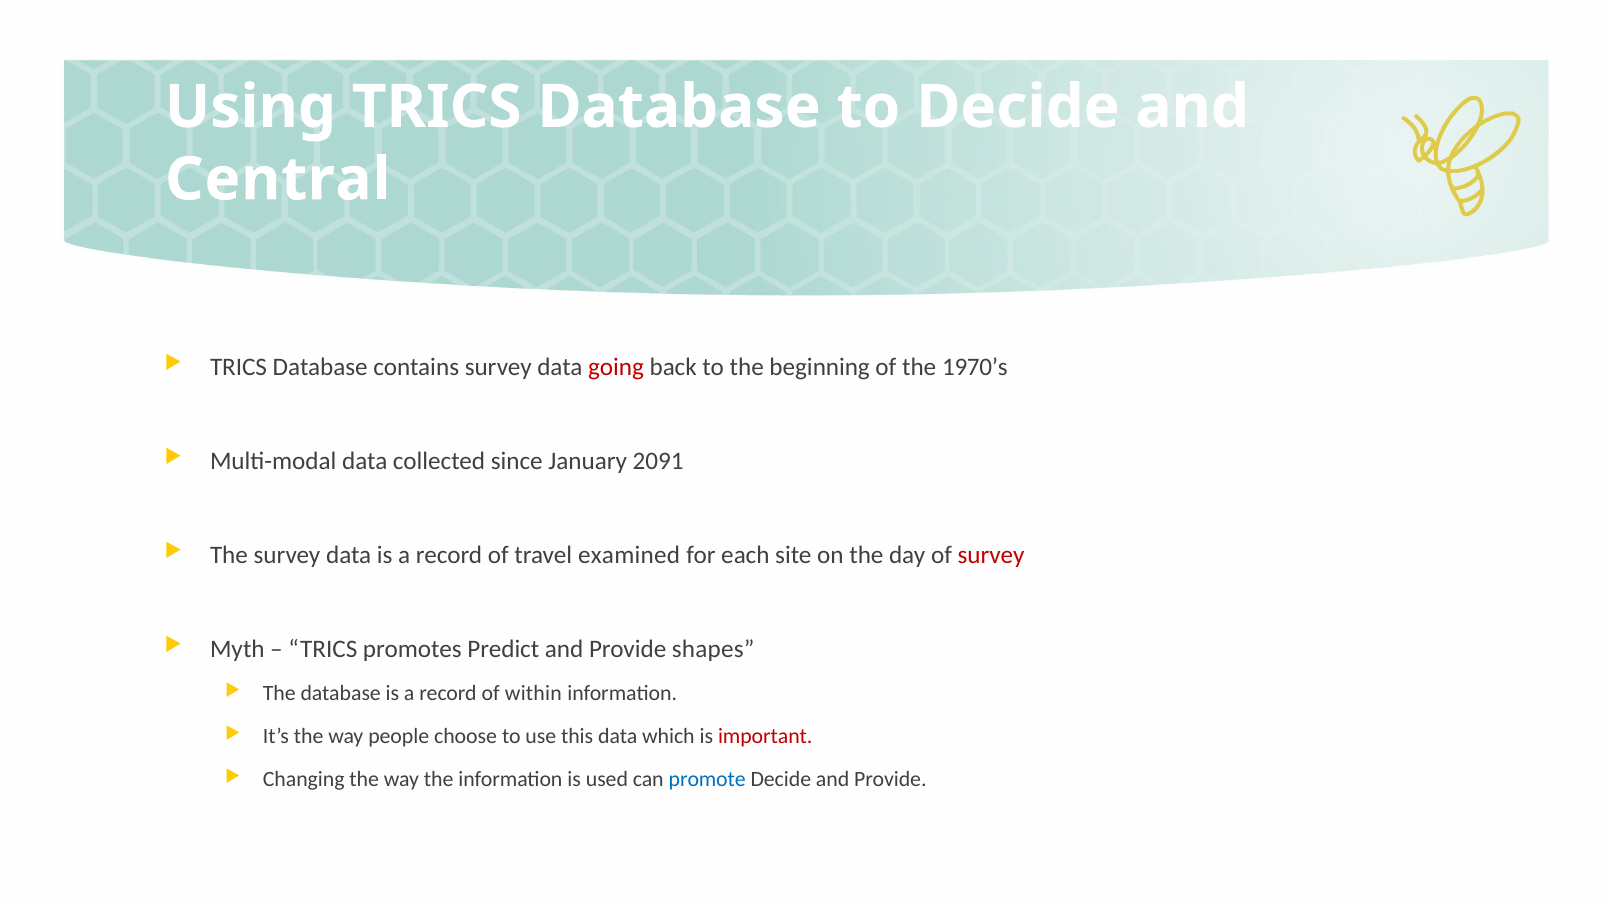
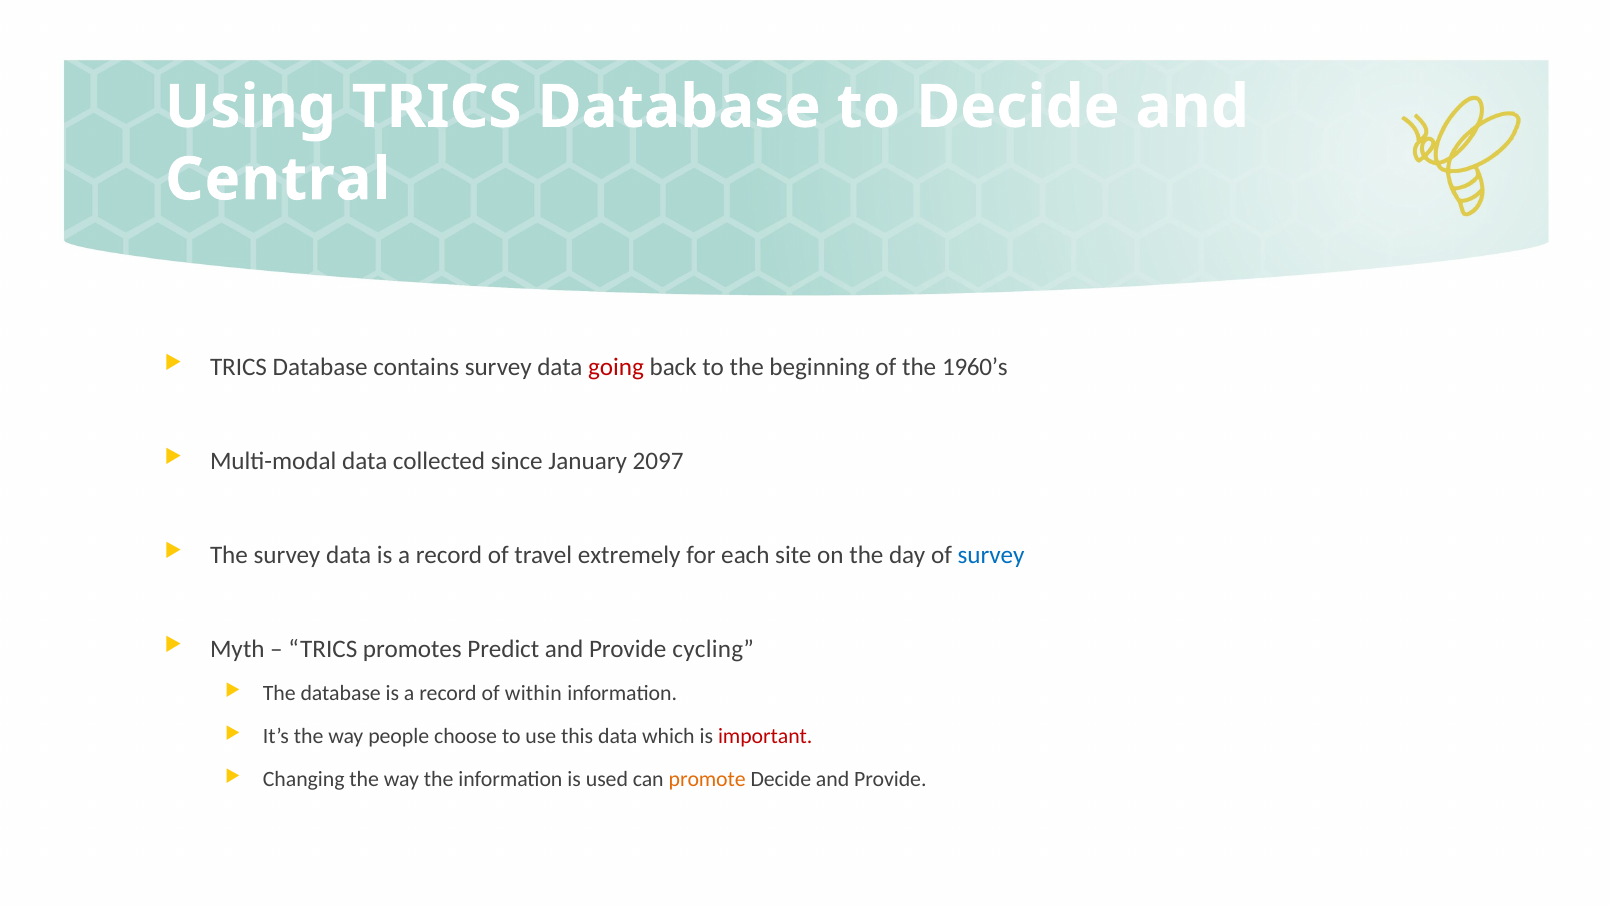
1970’s: 1970’s -> 1960’s (975, 367)
2091: 2091 -> 2097 (658, 461)
examined: examined -> extremely (629, 555)
survey colour: red -> blue (991, 555)
shapes: shapes -> cycling (713, 649)
promote colour: blue -> orange (707, 780)
